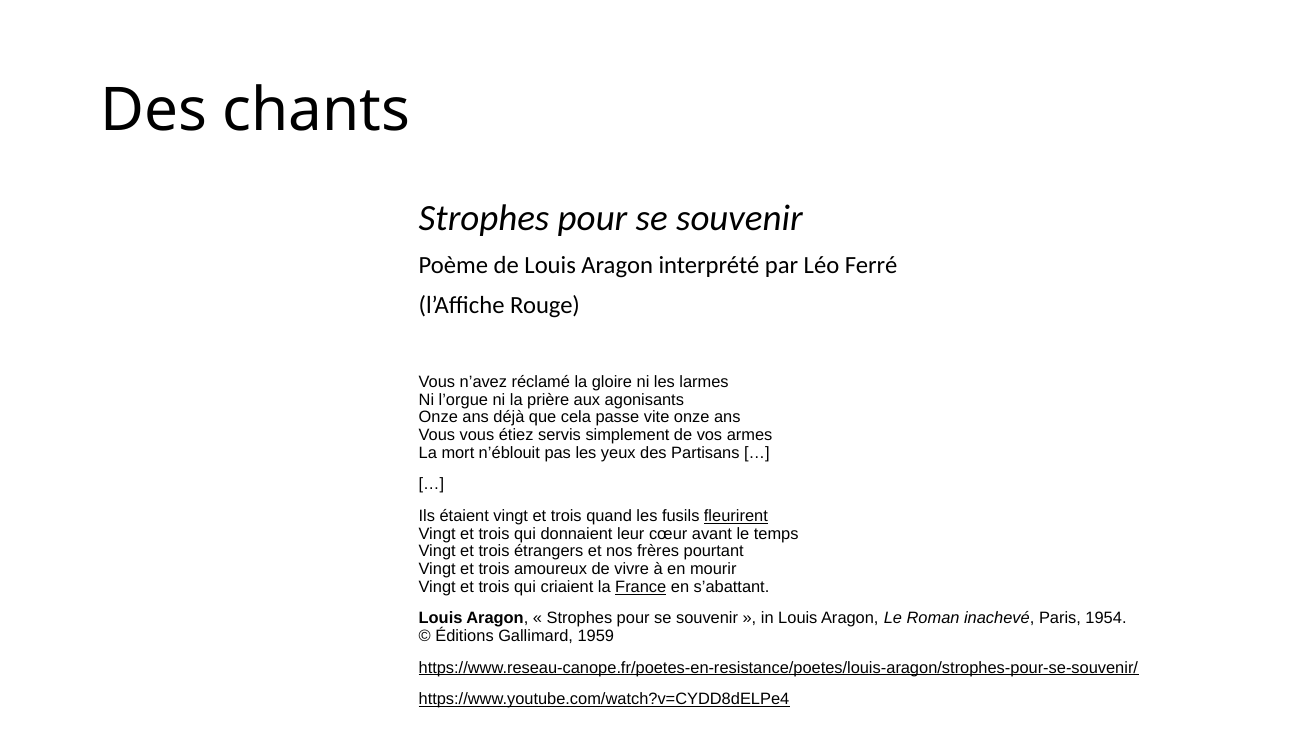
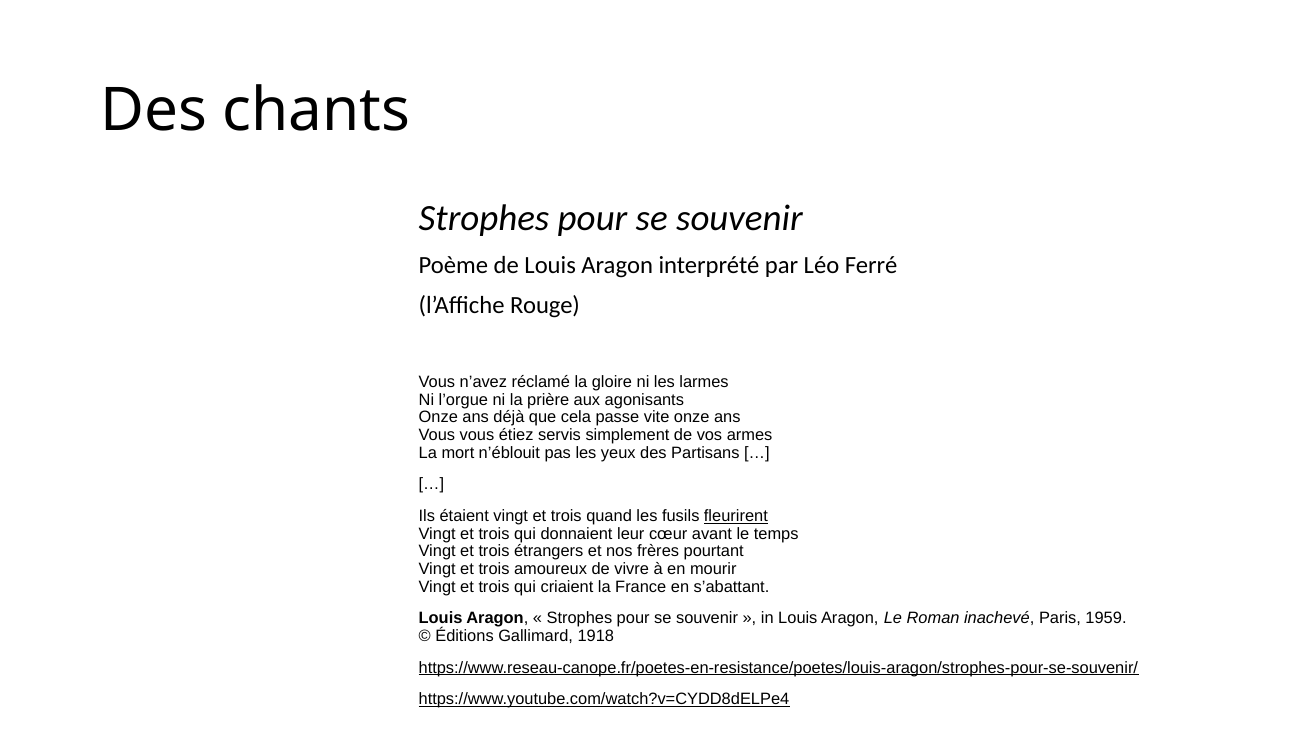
France underline: present -> none (641, 587)
1954: 1954 -> 1959 (1106, 618)
1959: 1959 -> 1918 (596, 636)
